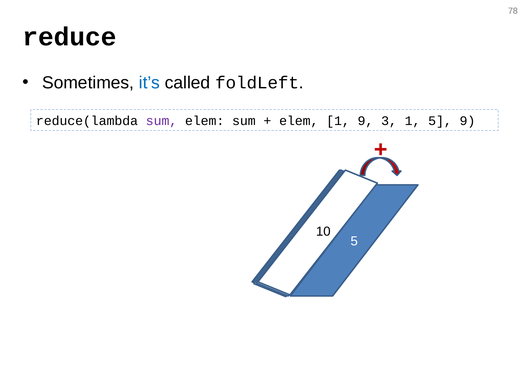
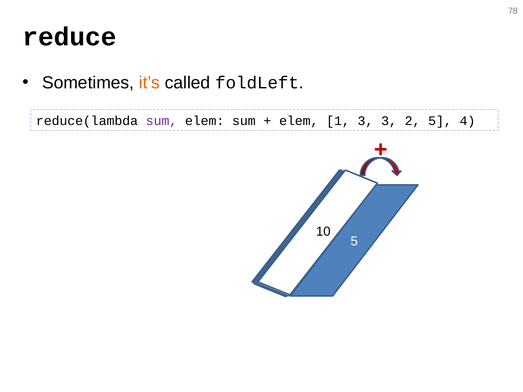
it’s colour: blue -> orange (150, 83)
1 9: 9 -> 3 (365, 121)
3 1: 1 -> 2 (413, 121)
5 9: 9 -> 4 (467, 121)
